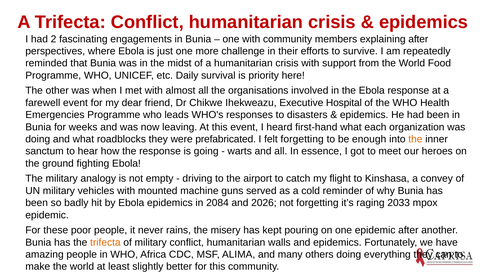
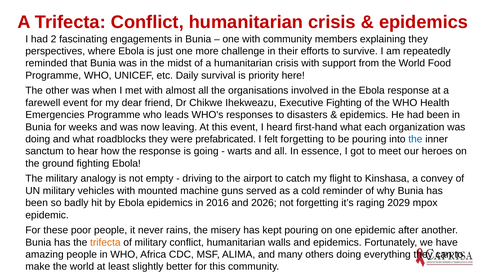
explaining after: after -> they (418, 39)
Executive Hospital: Hospital -> Fighting (344, 103)
be enough: enough -> pouring (369, 139)
the colour: orange -> blue (415, 139)
2084: 2084 -> 2016 (217, 203)
2033: 2033 -> 2029 (399, 203)
